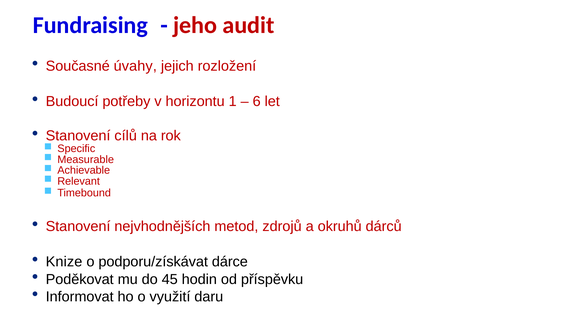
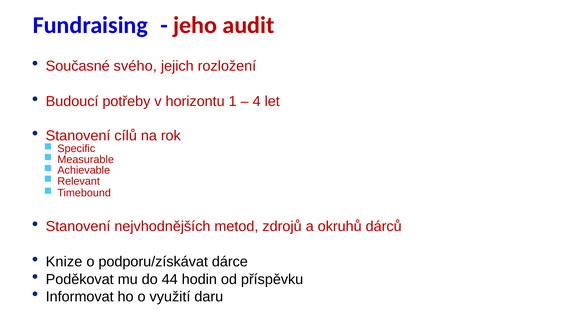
úvahy: úvahy -> svého (135, 66)
6: 6 -> 4 (257, 101)
45: 45 -> 44 (170, 279)
